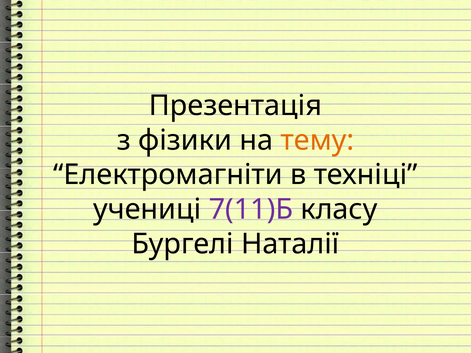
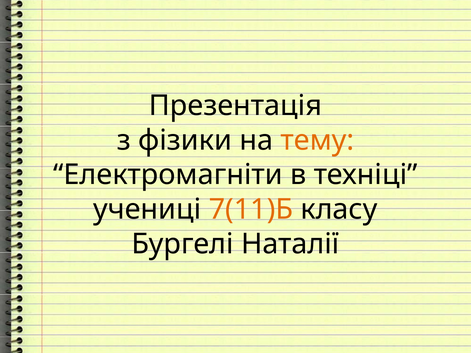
7(11)Б colour: purple -> orange (251, 210)
